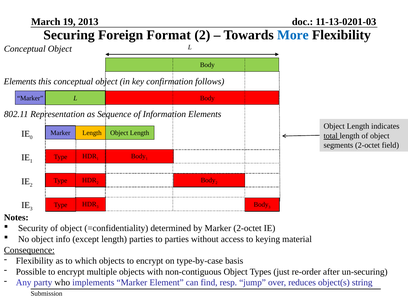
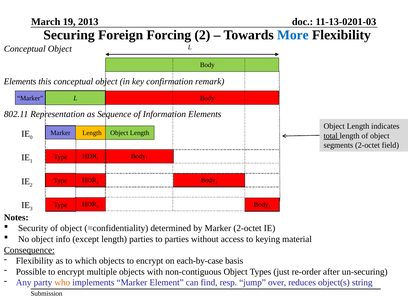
Format: Format -> Forcing (169, 35)
follows: follows -> remark (210, 81)
type-by-case: type-by-case -> each-by-case (200, 261)
who colour: black -> orange (62, 283)
